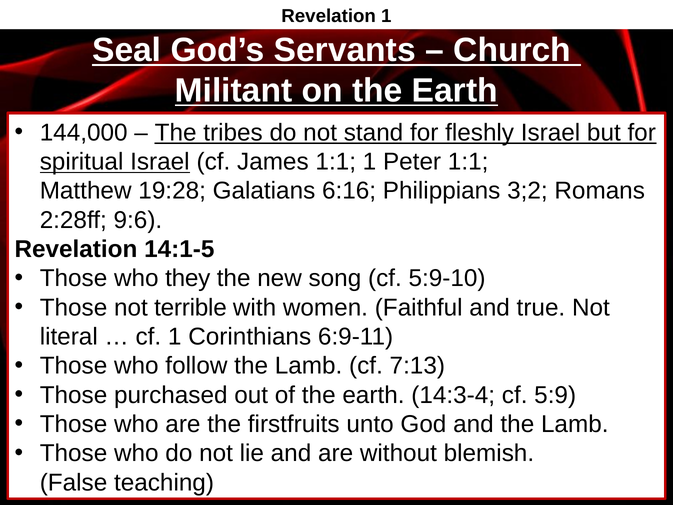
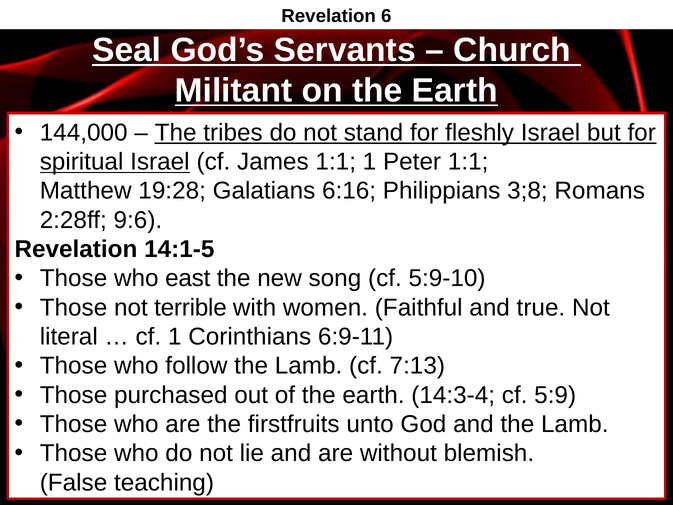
Revelation 1: 1 -> 6 (386, 16)
3;2: 3;2 -> 3;8 (527, 191)
they: they -> east (188, 278)
